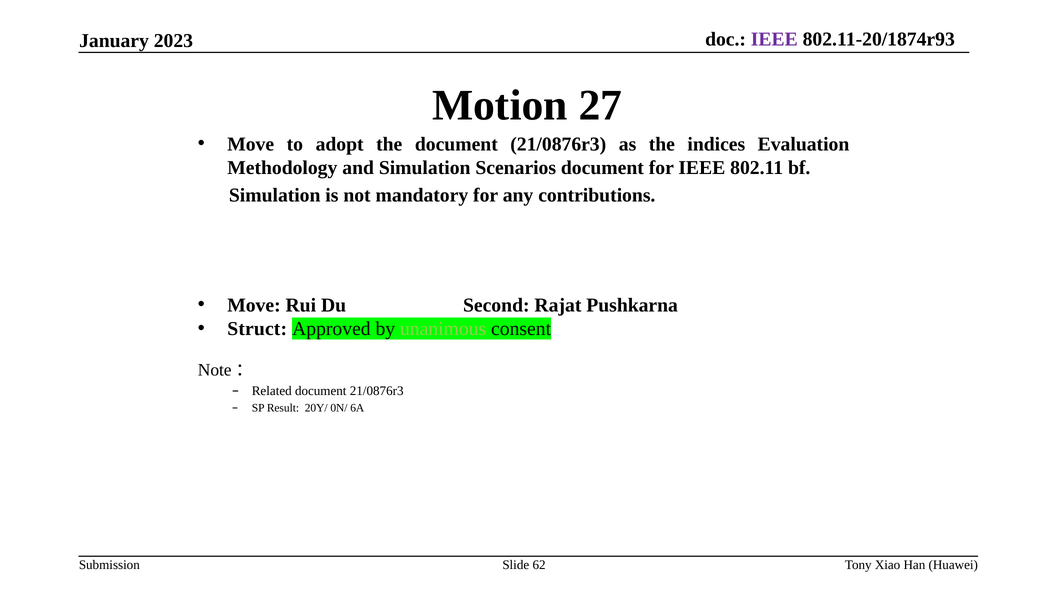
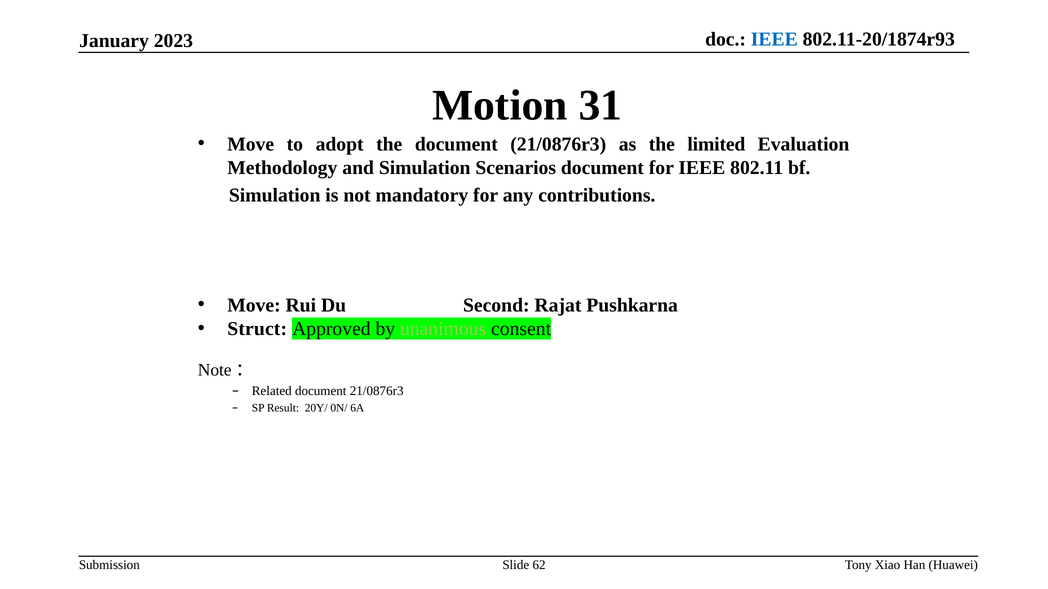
IEEE colour: purple -> blue (774, 39)
27: 27 -> 31 (600, 105)
indices: indices -> limited (716, 144)
